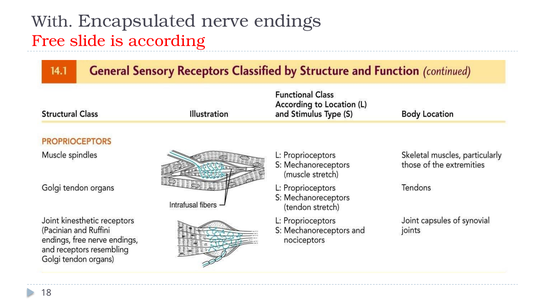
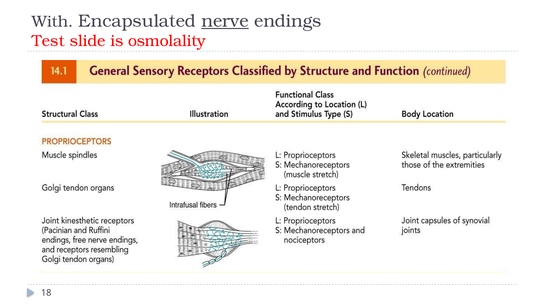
nerve underline: none -> present (225, 21)
Free: Free -> Test (48, 41)
according: according -> osmolality (167, 41)
